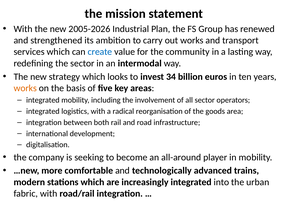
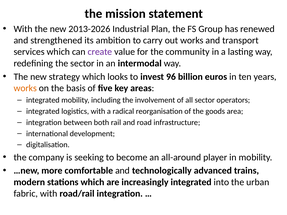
2005-2026: 2005-2026 -> 2013-2026 (89, 29)
create colour: blue -> purple (100, 52)
34: 34 -> 96 (171, 77)
